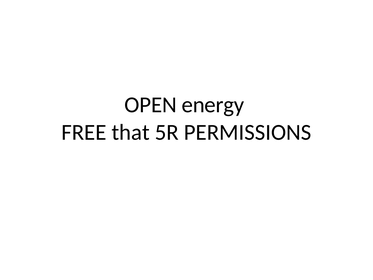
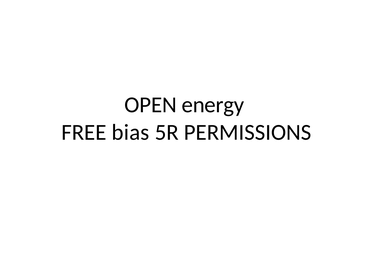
that: that -> bias (131, 132)
